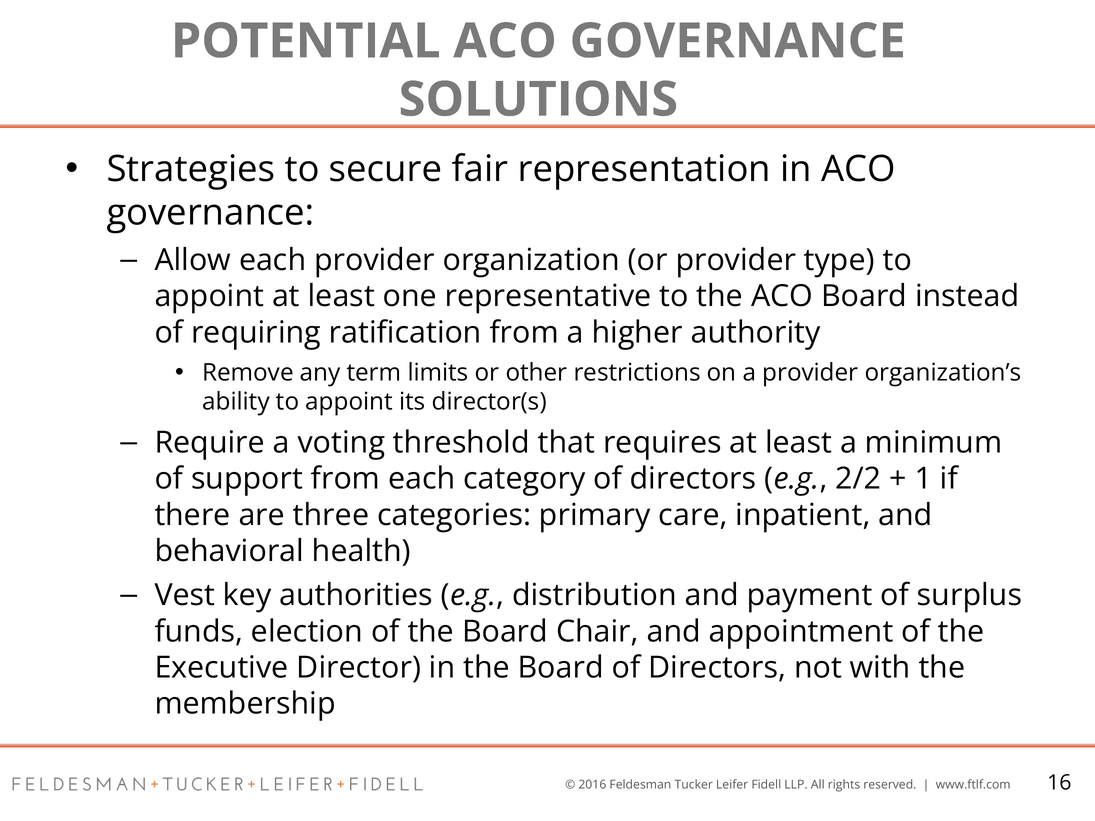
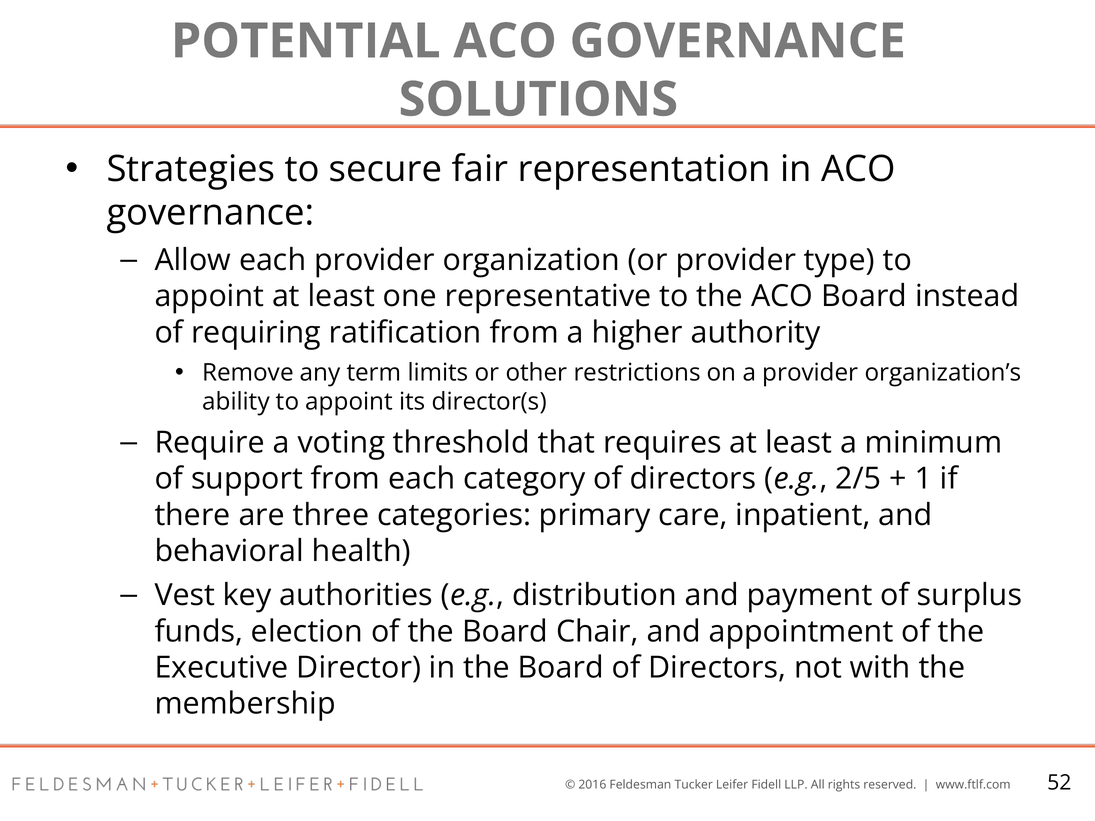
2/2: 2/2 -> 2/5 (858, 479)
16: 16 -> 52 (1059, 783)
